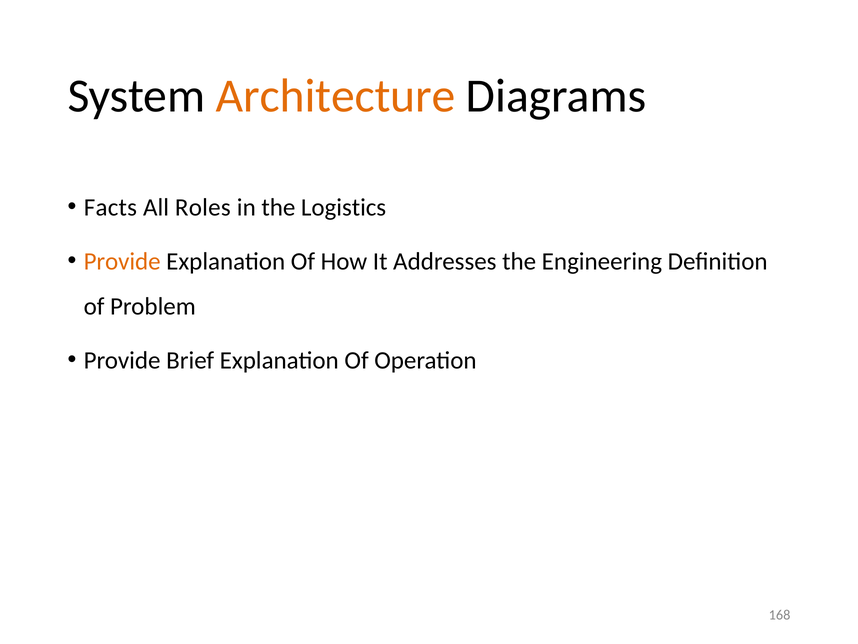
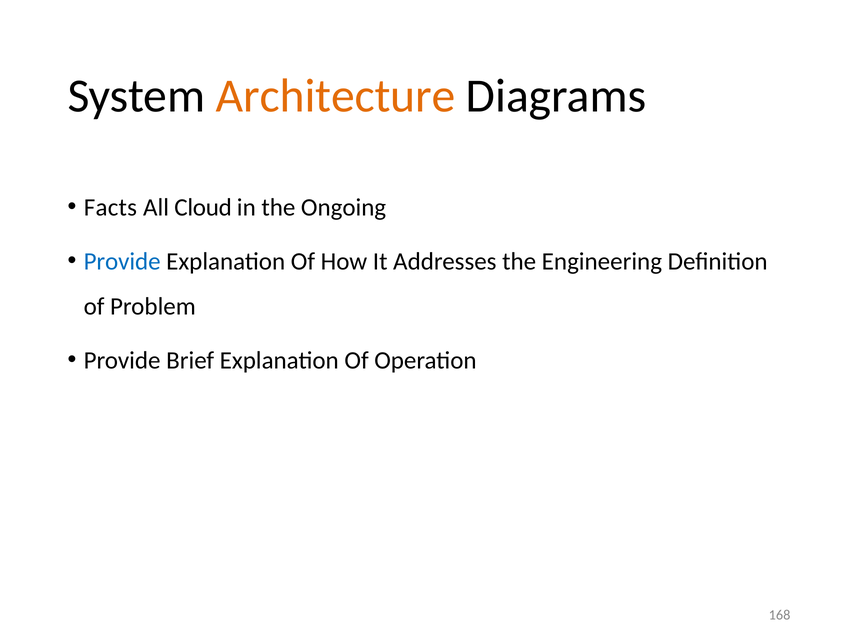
Roles: Roles -> Cloud (203, 207)
Logistics: Logistics -> Ongoing (344, 207)
Provide colour: orange -> blue (122, 261)
